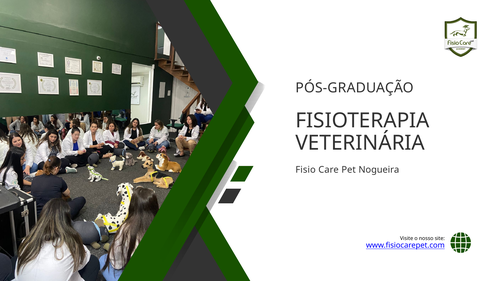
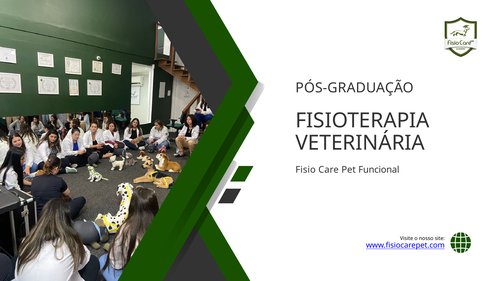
Nogueira: Nogueira -> Funcional (379, 170)
